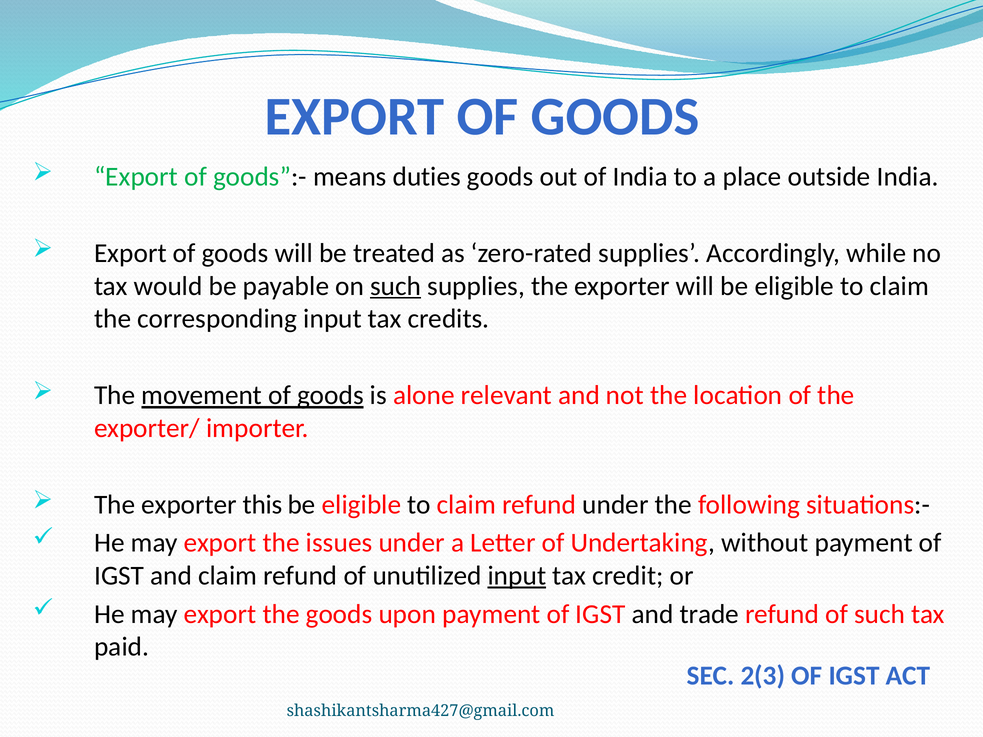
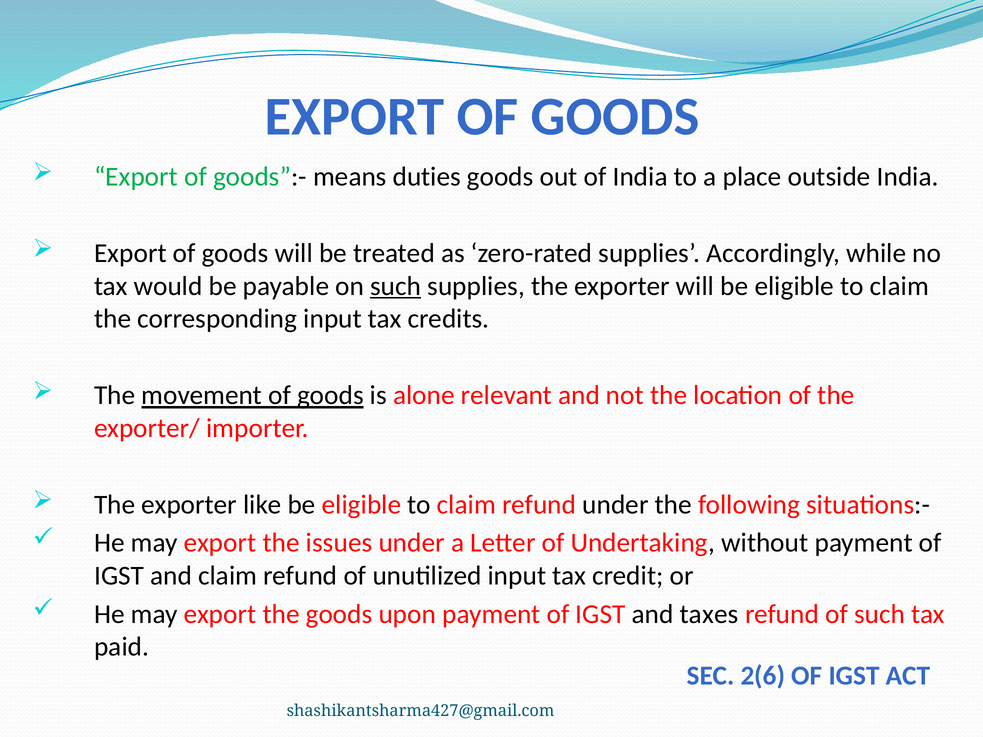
this: this -> like (262, 505)
input underline: present -> none (517, 576)
trade: trade -> taxes (709, 614)
2(3: 2(3 -> 2(6 (763, 676)
